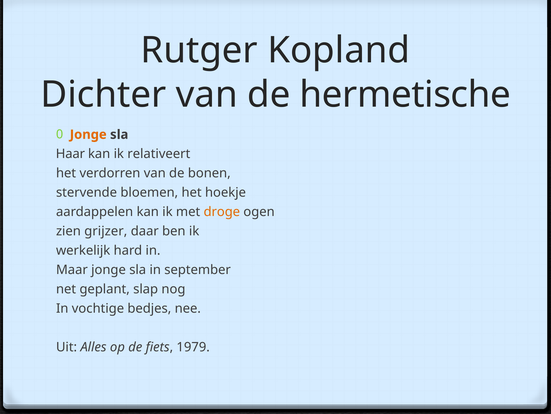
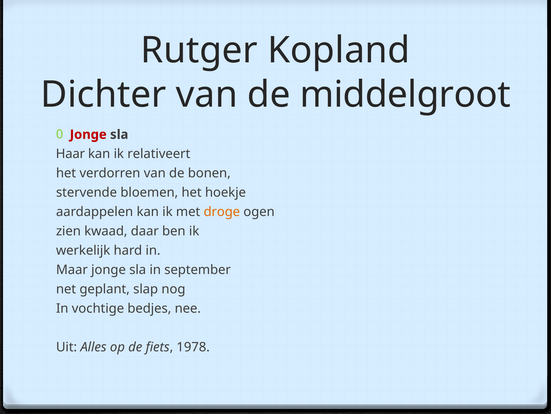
hermetische: hermetische -> middelgroot (405, 94)
Jonge colour: orange -> red (88, 134)
grijzer: grijzer -> kwaad (106, 231)
1979: 1979 -> 1978 (193, 346)
